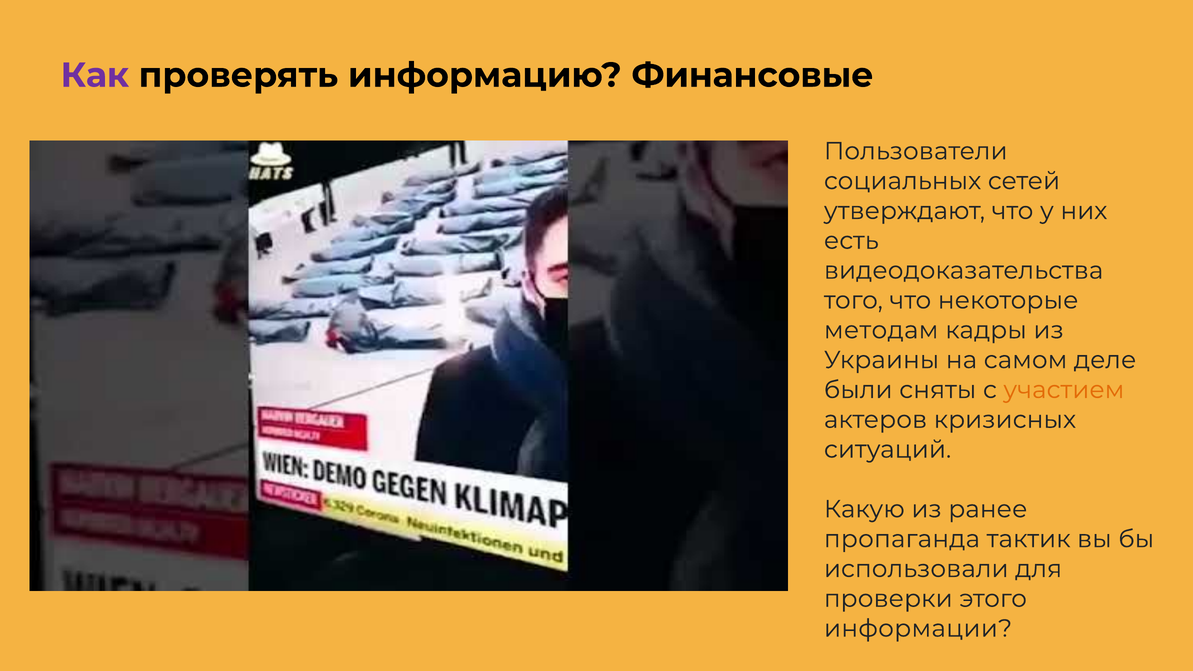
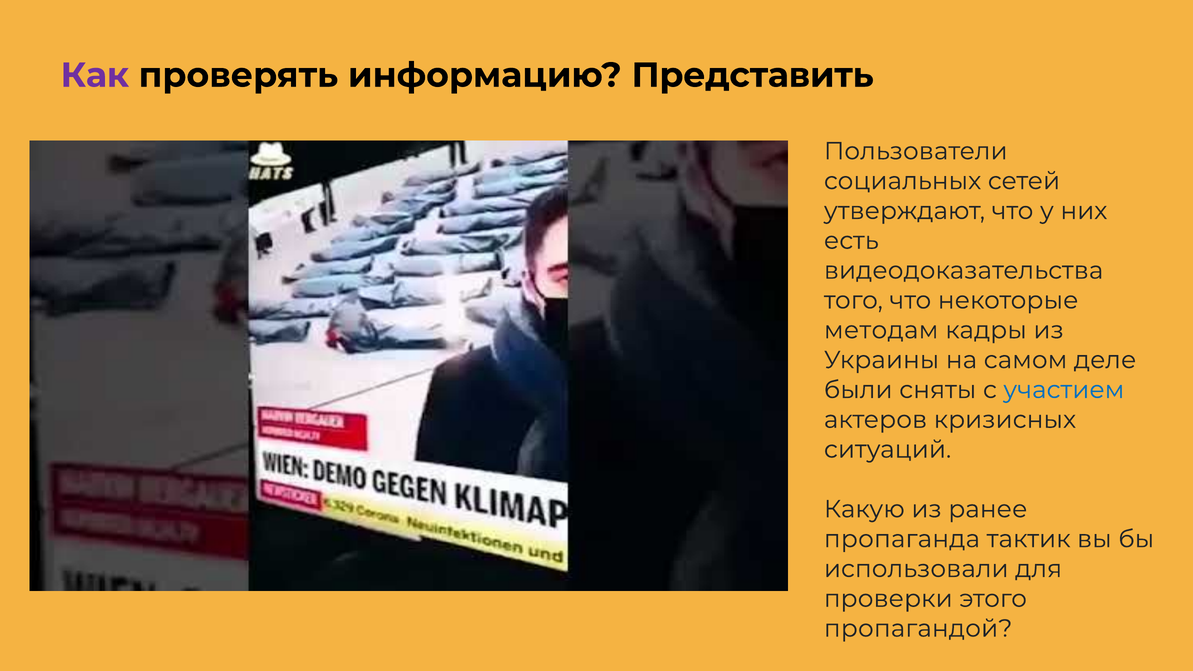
Финансовые: Финансовые -> Представить (753, 75)
участием colour: orange -> blue (1064, 390)
информации: информации -> пропагандой (918, 629)
